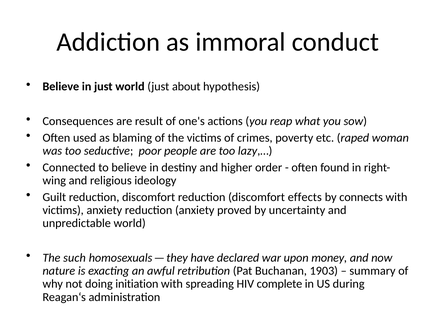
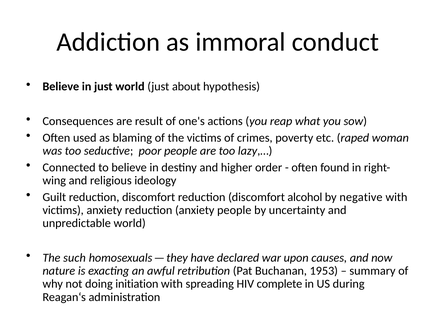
effects: effects -> alcohol (305, 197)
connects: connects -> negative (361, 197)
anxiety proved: proved -> people (234, 210)
money: money -> causes (329, 258)
1903: 1903 -> 1953 (324, 271)
